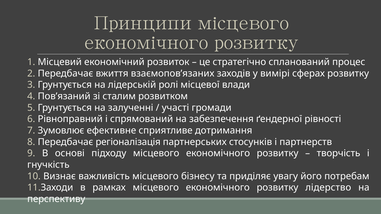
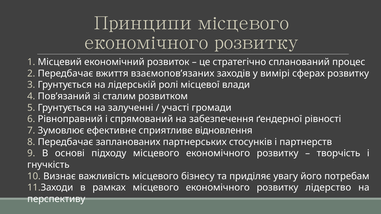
дотримання: дотримання -> відновлення (224, 131)
регіоналізація: регіоналізація -> запланованих (128, 142)
